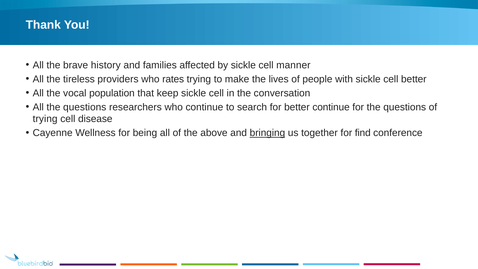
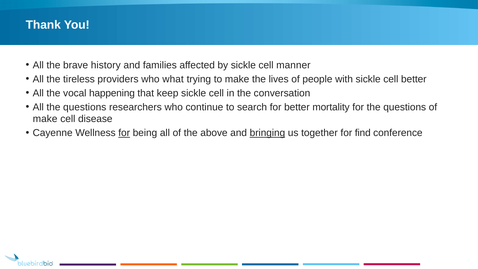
rates: rates -> what (173, 79)
population: population -> happening (112, 93)
better continue: continue -> mortality (331, 107)
trying: trying -> make (45, 119)
for underline: none -> present (124, 133)
